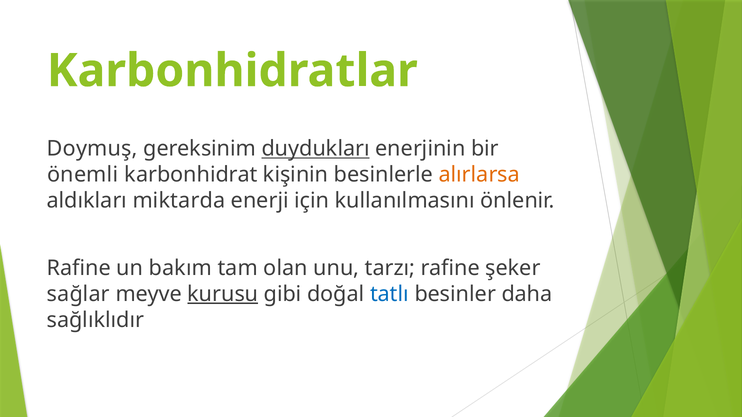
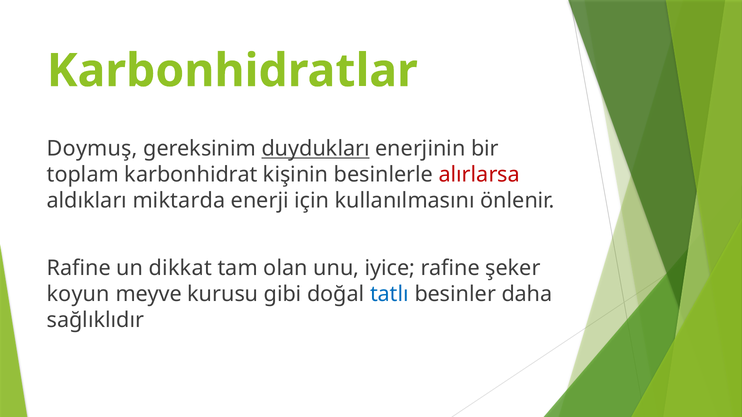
önemli: önemli -> toplam (83, 175)
alırlarsa colour: orange -> red (479, 175)
bakım: bakım -> dikkat (180, 268)
tarzı: tarzı -> iyice (390, 268)
sağlar: sağlar -> koyun (78, 294)
kurusu underline: present -> none (223, 294)
